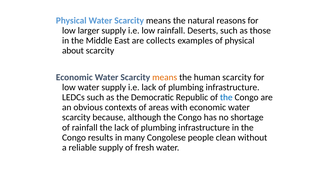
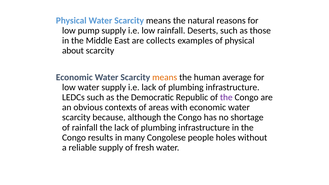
larger: larger -> pump (89, 31)
human scarcity: scarcity -> average (237, 77)
the colour: blue -> purple (226, 97)
clean: clean -> holes (226, 137)
